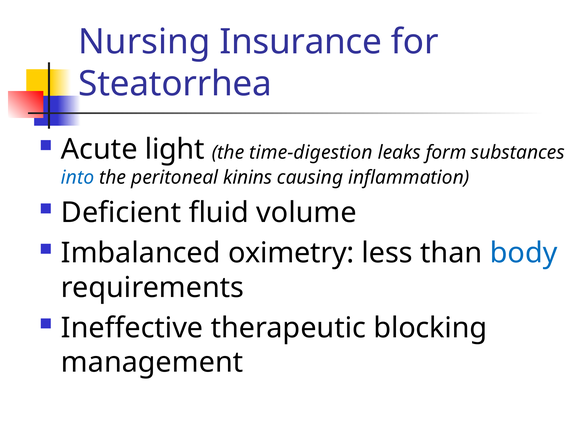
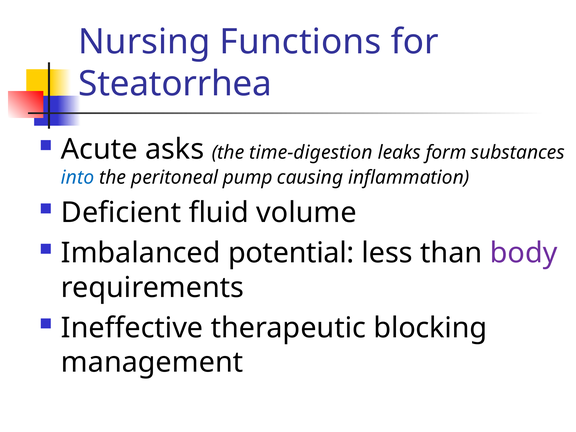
Insurance: Insurance -> Functions (301, 42)
light: light -> asks (175, 149)
kinins: kinins -> pump (248, 177)
oximetry: oximetry -> potential (291, 253)
body colour: blue -> purple (524, 253)
